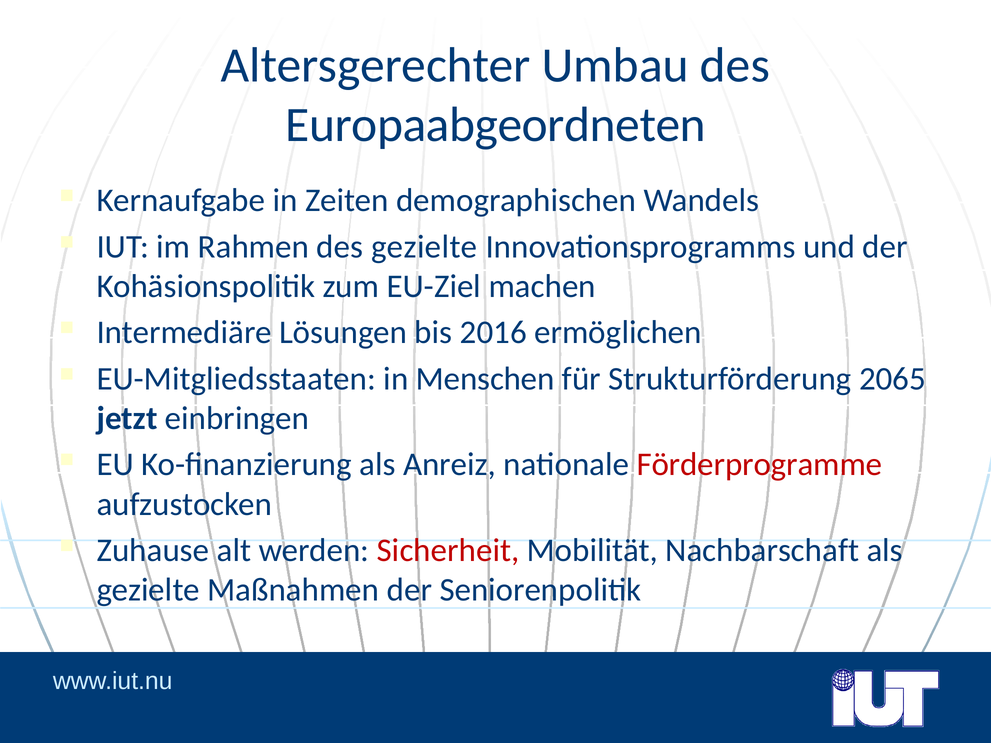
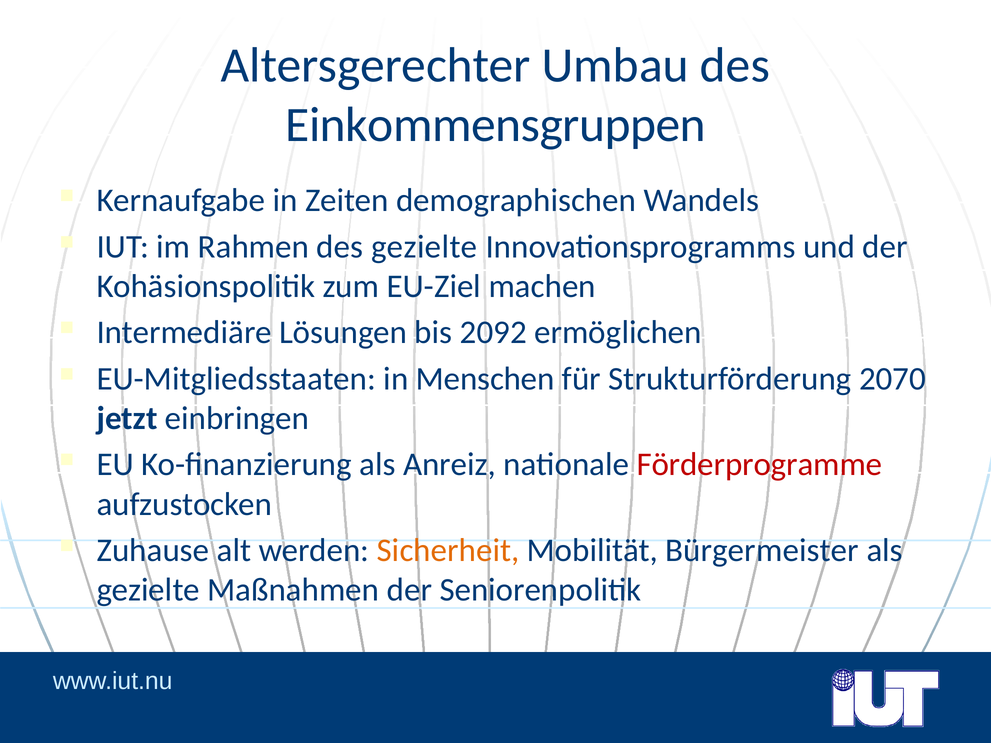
Europaabgeordneten: Europaabgeordneten -> Einkommensgruppen (496, 125)
2016: 2016 -> 2092 (493, 333)
2065: 2065 -> 2070 (892, 379)
Sicherheit colour: red -> orange (448, 551)
Nachbarschaft: Nachbarschaft -> Bürgermeister (762, 551)
